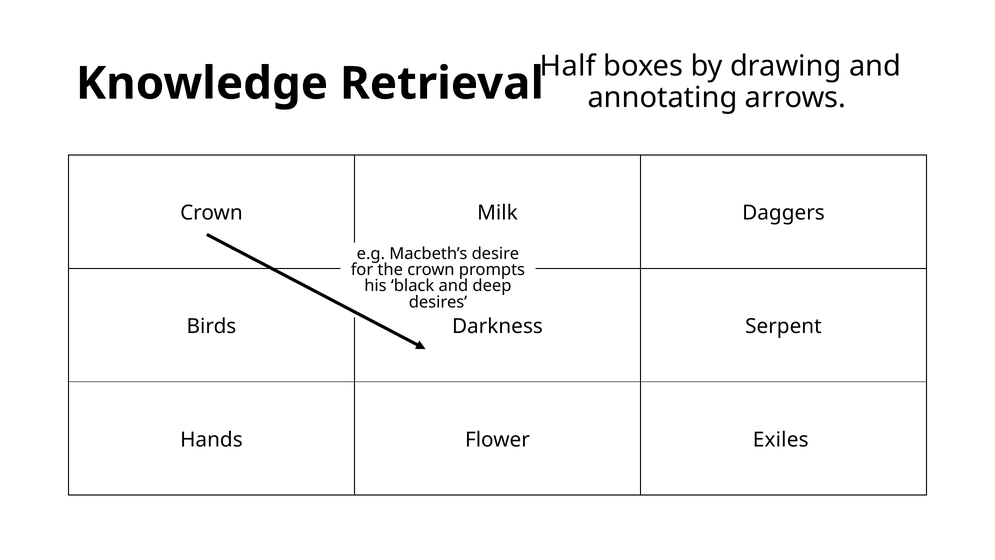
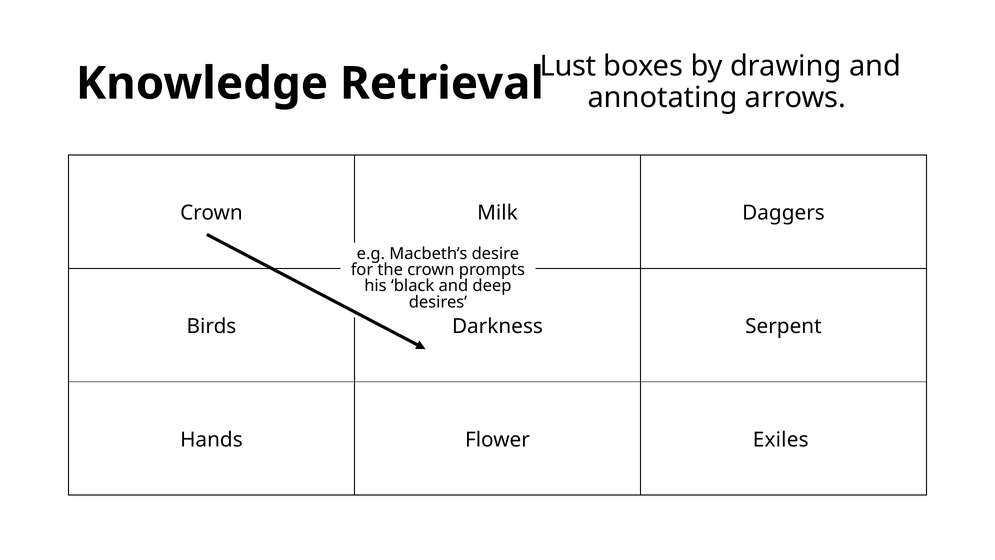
Half: Half -> Lust (568, 66)
